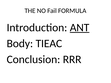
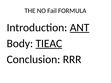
TIEAC underline: none -> present (49, 44)
